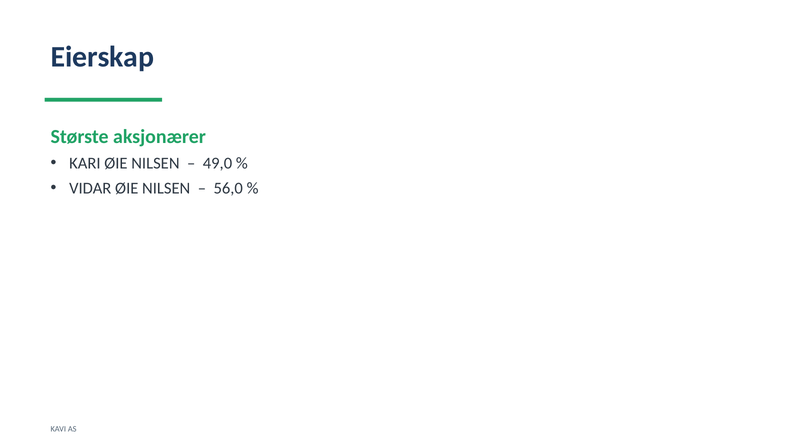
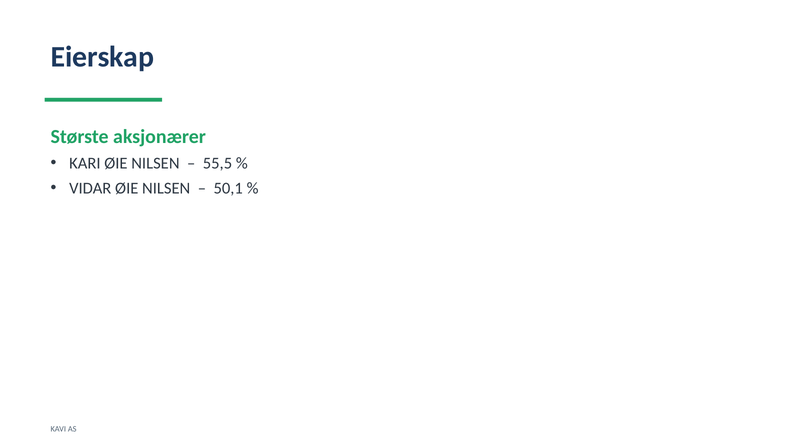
49,0: 49,0 -> 55,5 (217, 163)
56,0: 56,0 -> 50,1 (228, 188)
